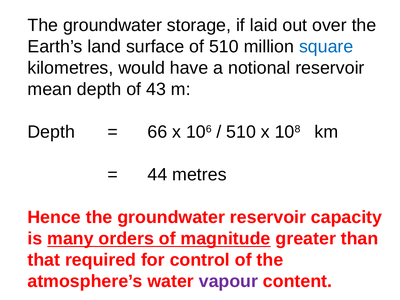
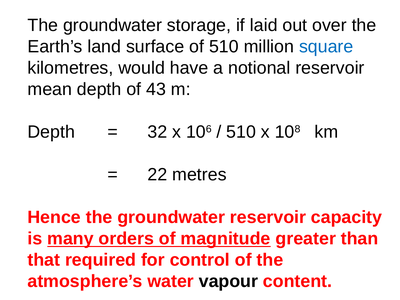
66: 66 -> 32 (157, 132)
44: 44 -> 22 (157, 175)
vapour colour: purple -> black (228, 281)
